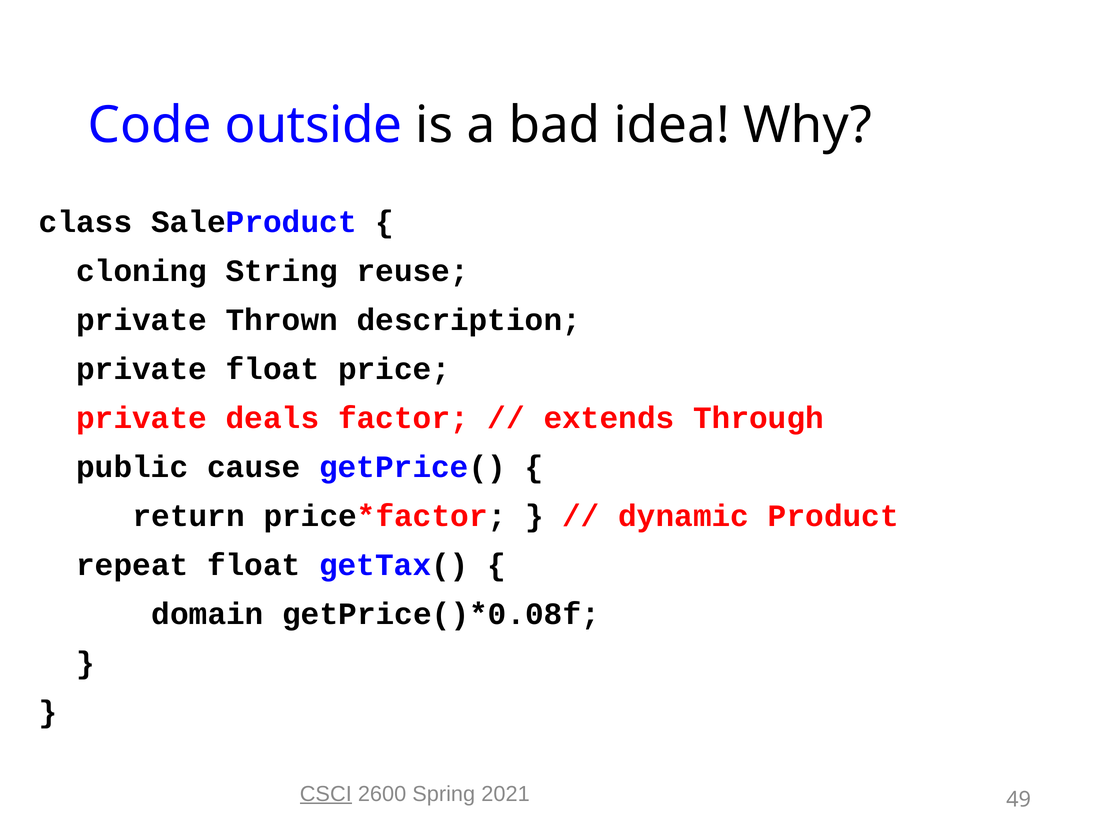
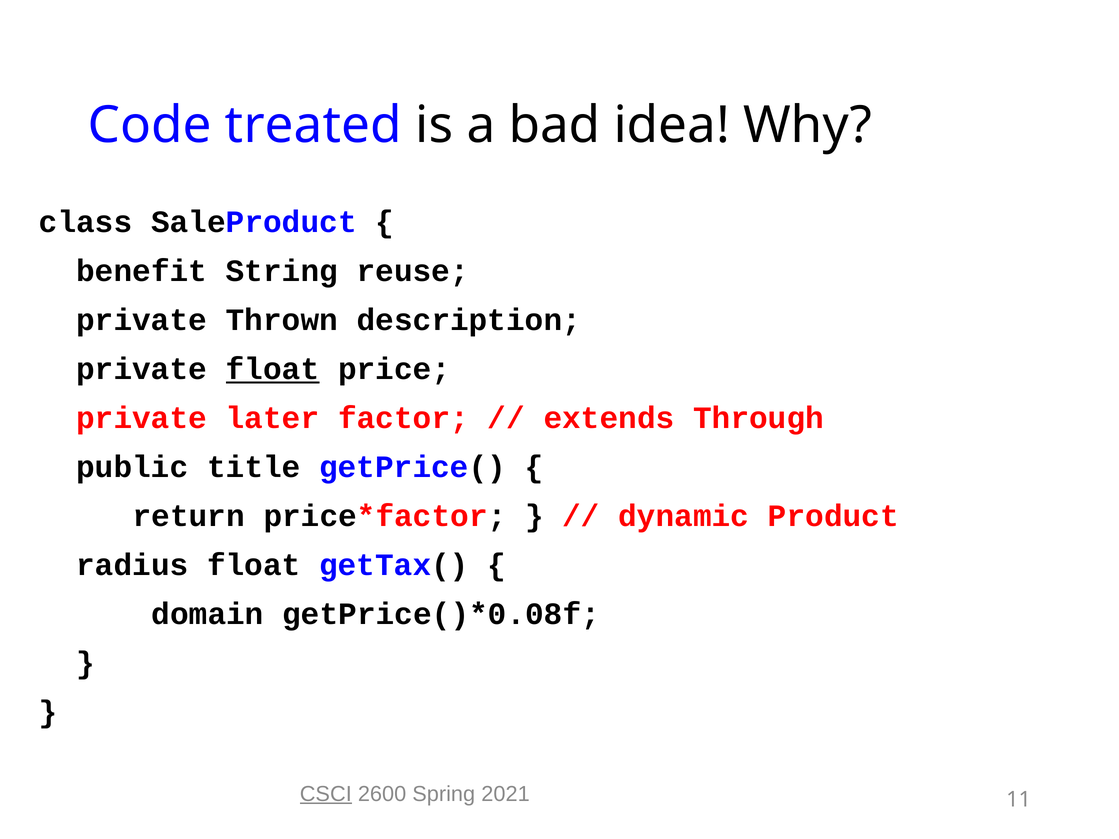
outside: outside -> treated (313, 125)
cloning: cloning -> benefit (142, 271)
float underline: none -> present (273, 369)
deals: deals -> later (273, 418)
cause: cause -> title (254, 467)
repeat: repeat -> radius (132, 565)
49: 49 -> 11 (1019, 800)
